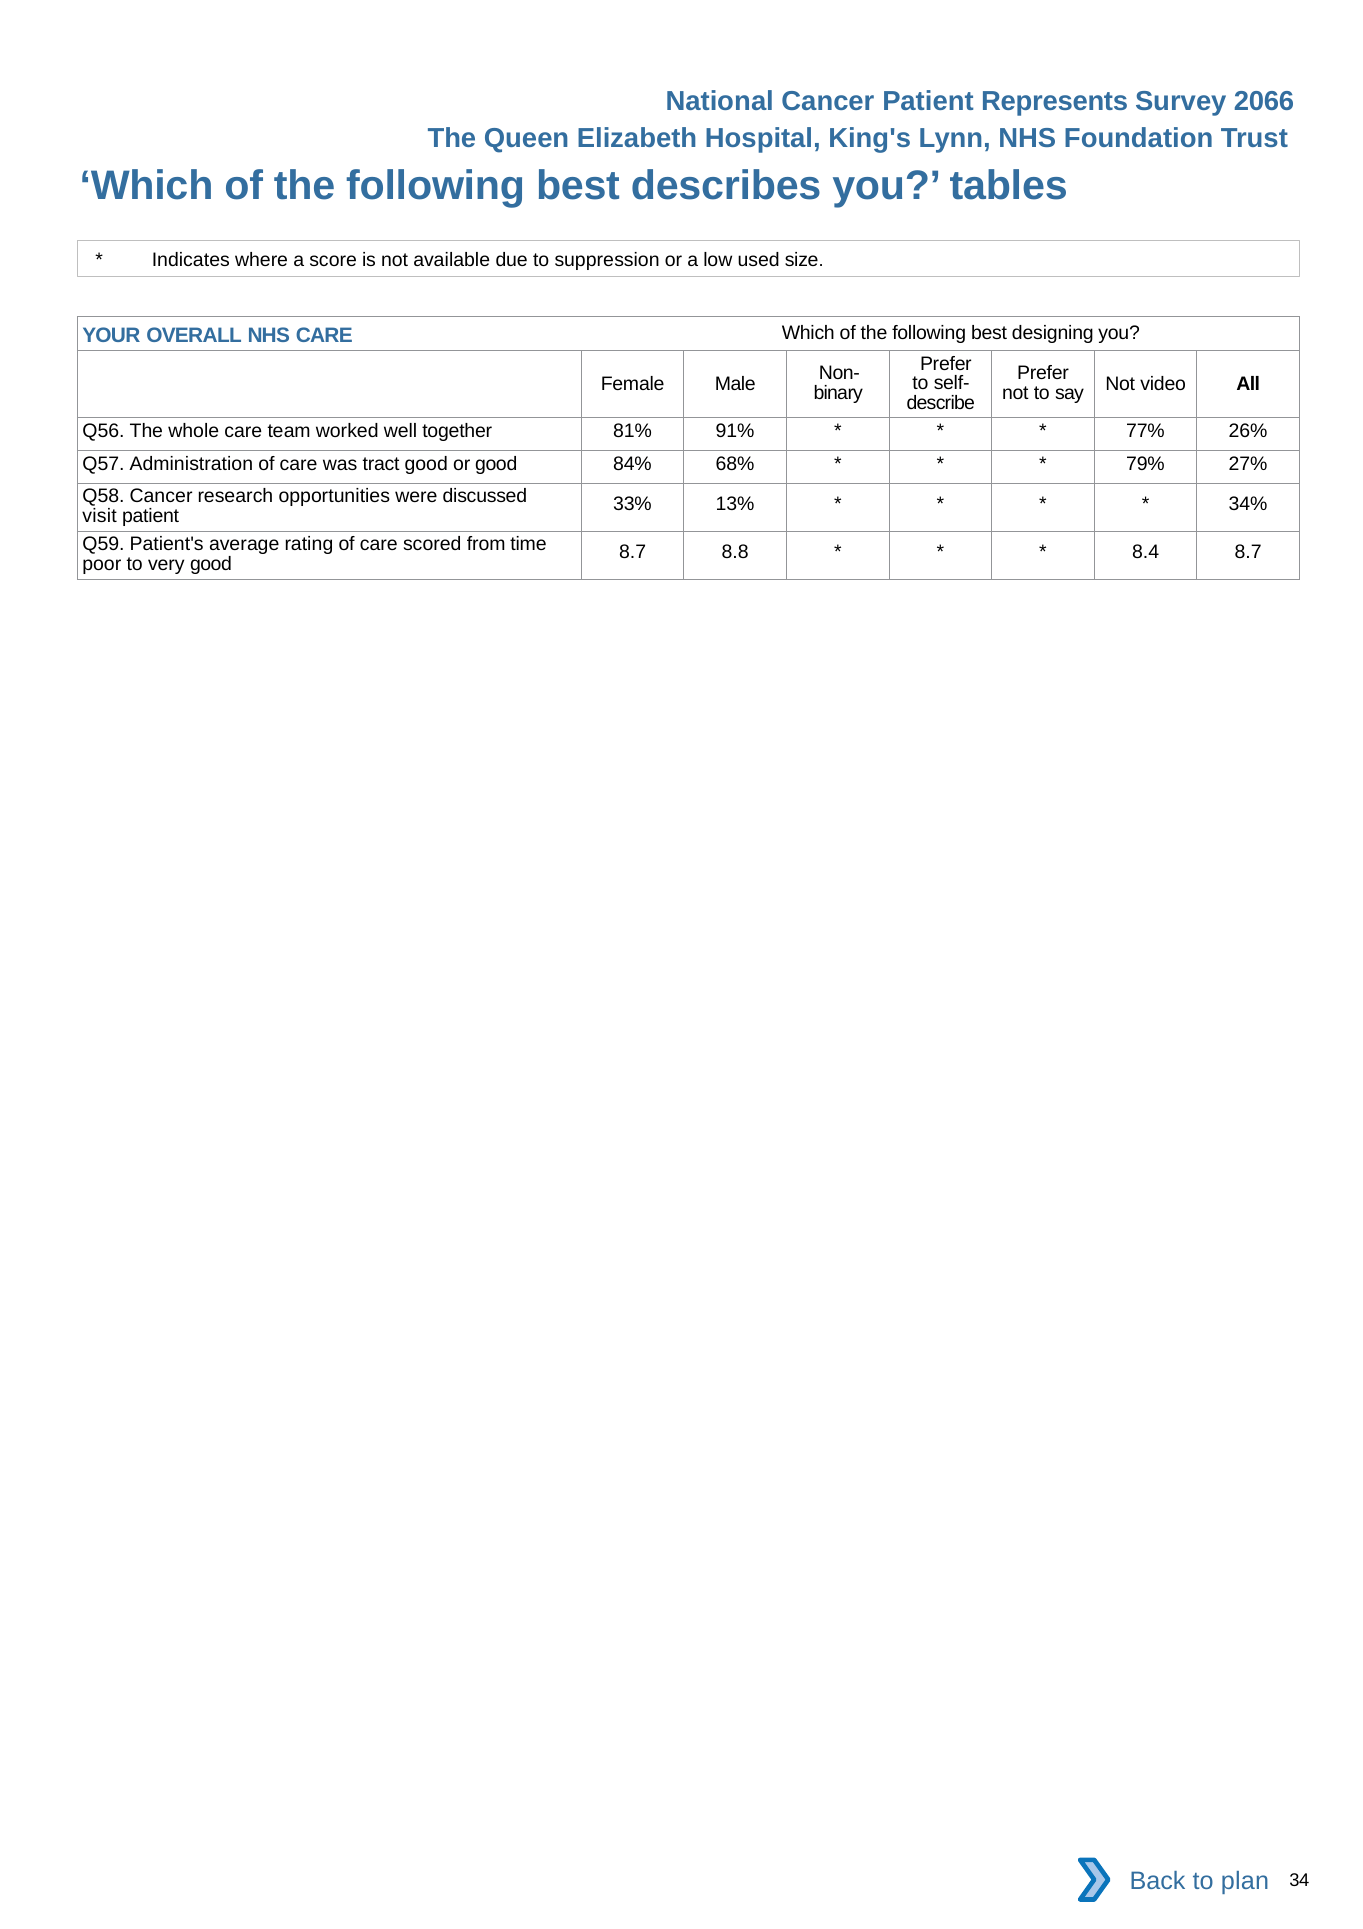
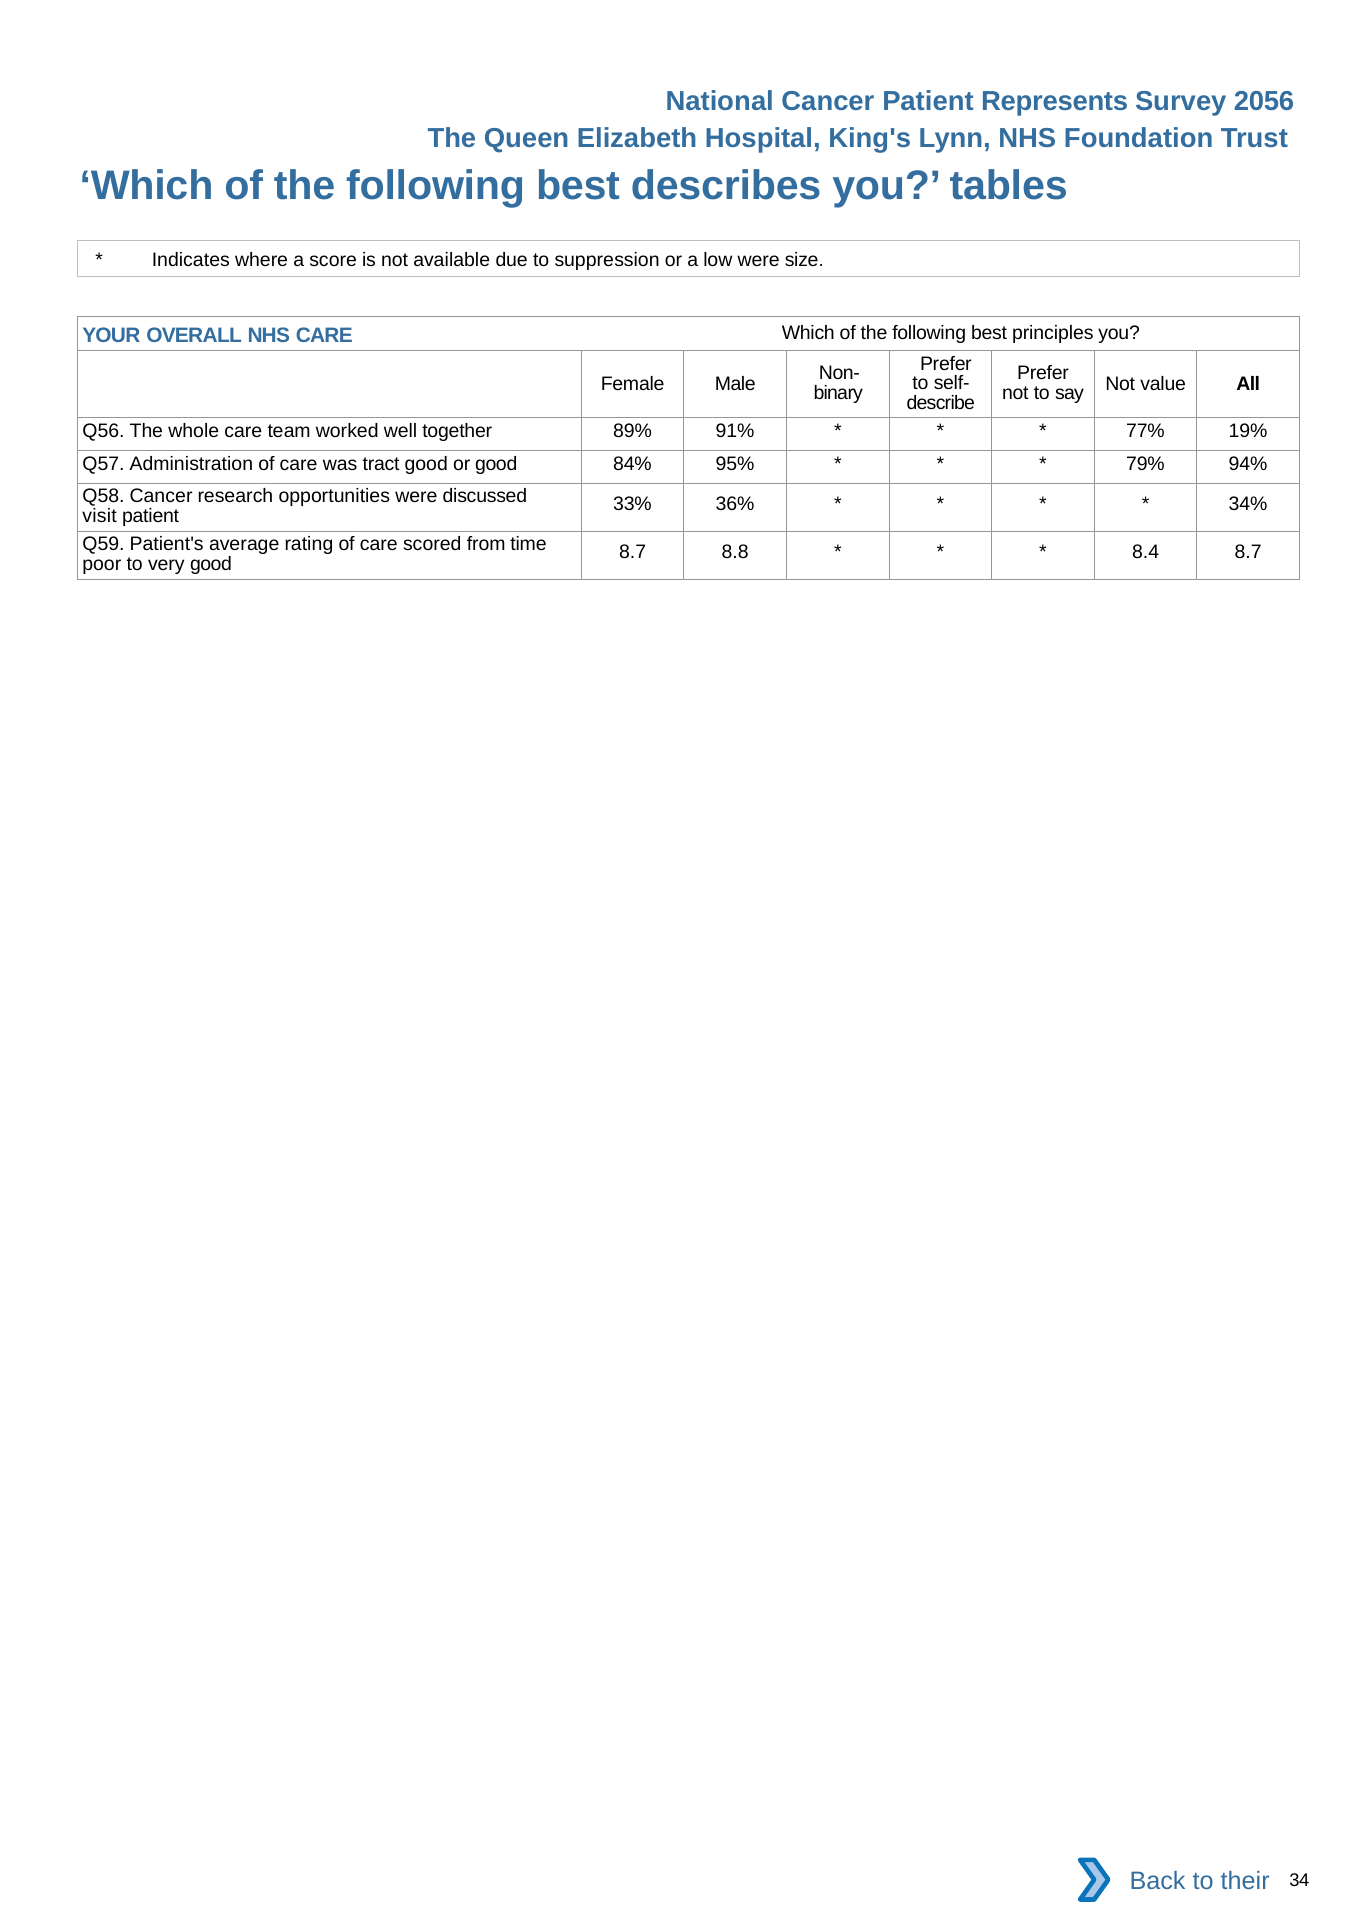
2066: 2066 -> 2056 (1264, 102)
low used: used -> were (759, 260)
designing: designing -> principles (1053, 333)
video: video -> value (1163, 384)
81%: 81% -> 89% (632, 431)
26%: 26% -> 19% (1248, 431)
68%: 68% -> 95% (735, 464)
27%: 27% -> 94% (1248, 464)
13%: 13% -> 36% (735, 504)
plan: plan -> their (1245, 1881)
